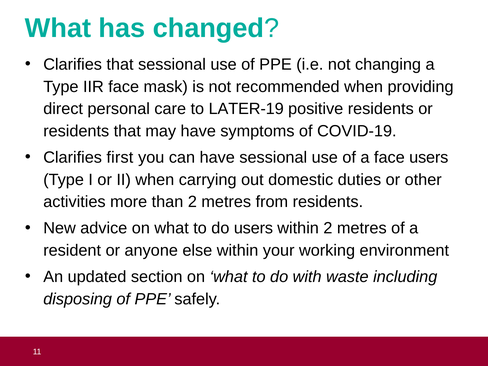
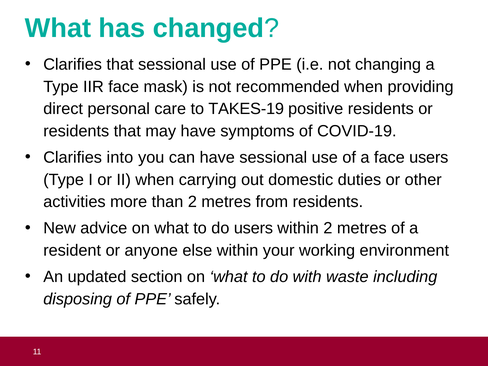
LATER-19: LATER-19 -> TAKES-19 (246, 109)
first: first -> into (120, 157)
